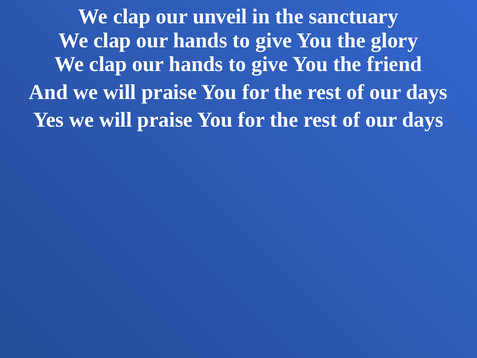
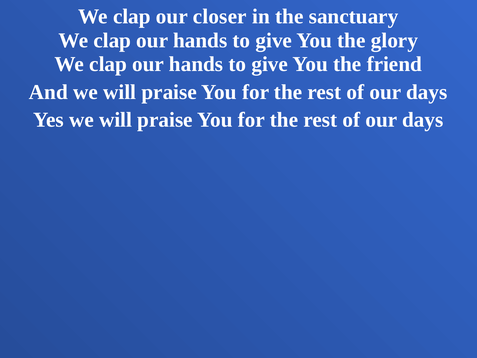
unveil: unveil -> closer (220, 17)
